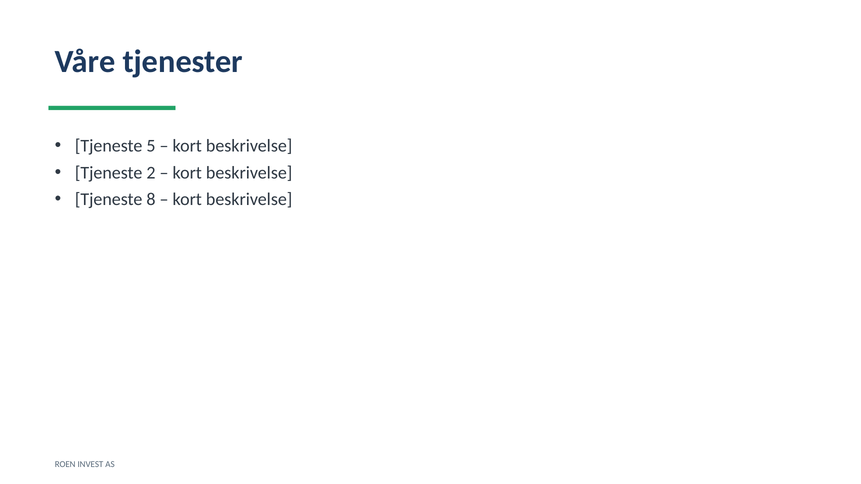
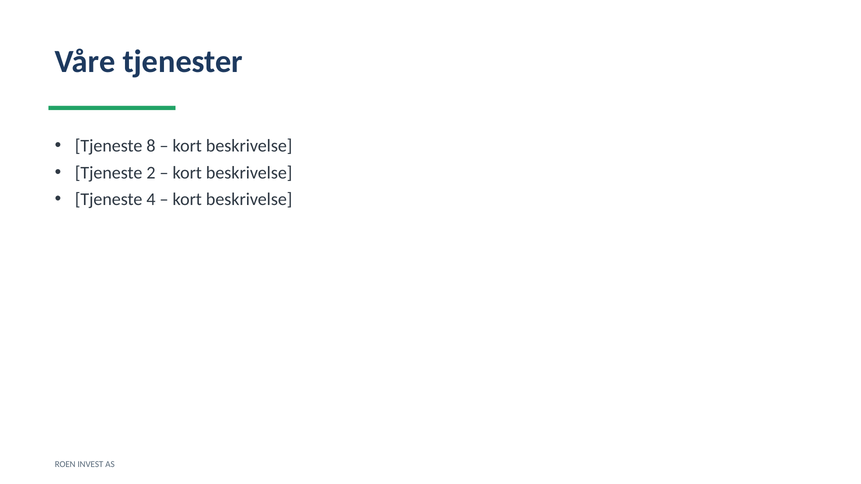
5: 5 -> 8 (151, 146)
8: 8 -> 4 (151, 200)
